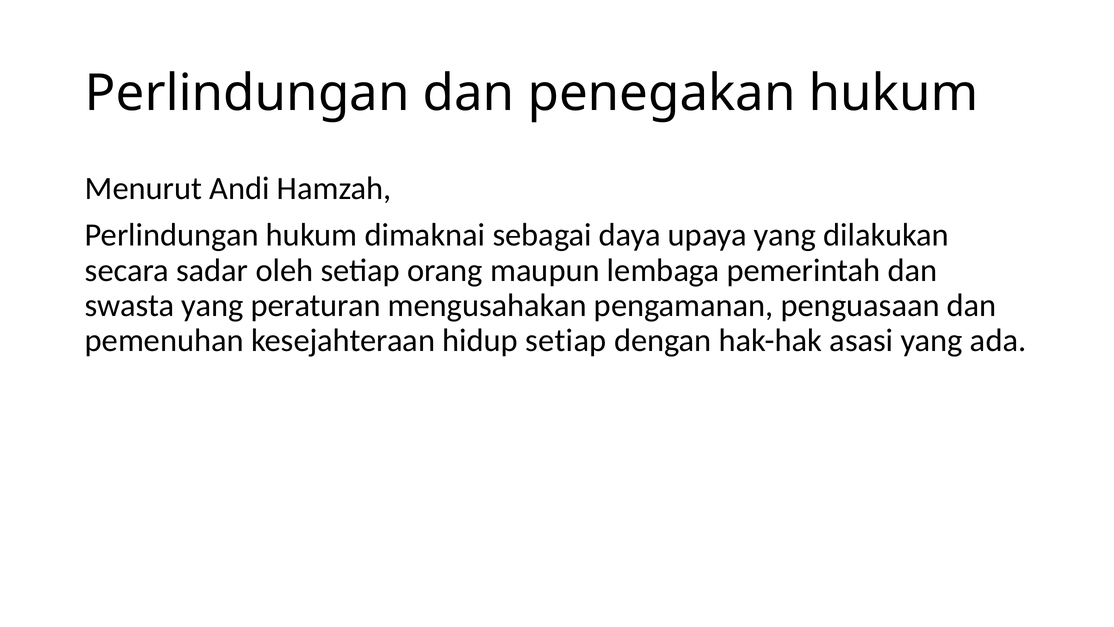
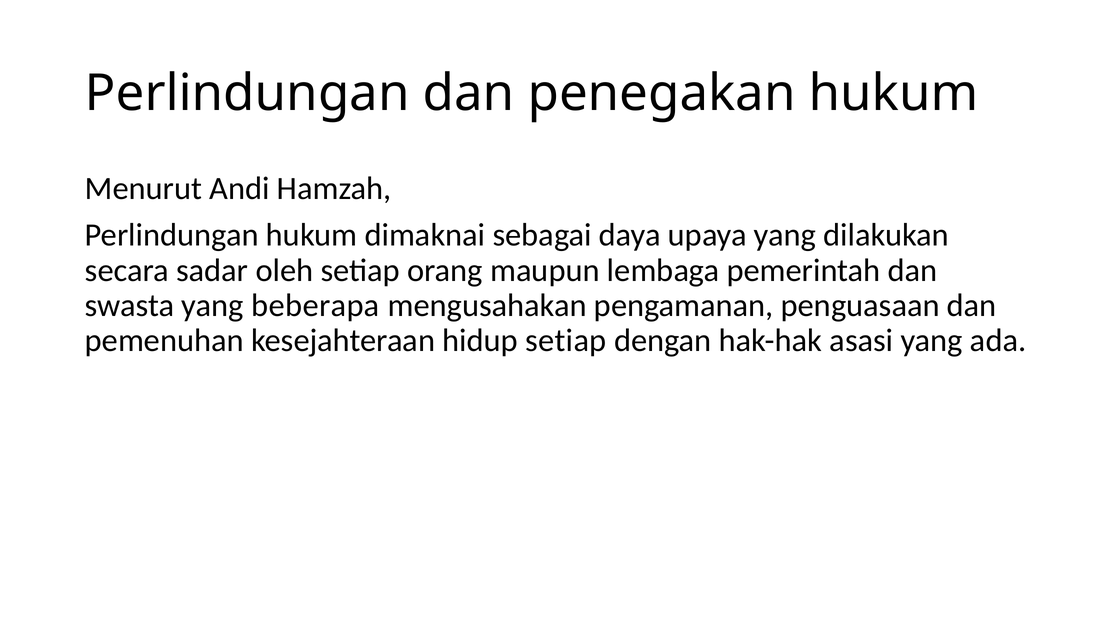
peraturan: peraturan -> beberapa (315, 305)
